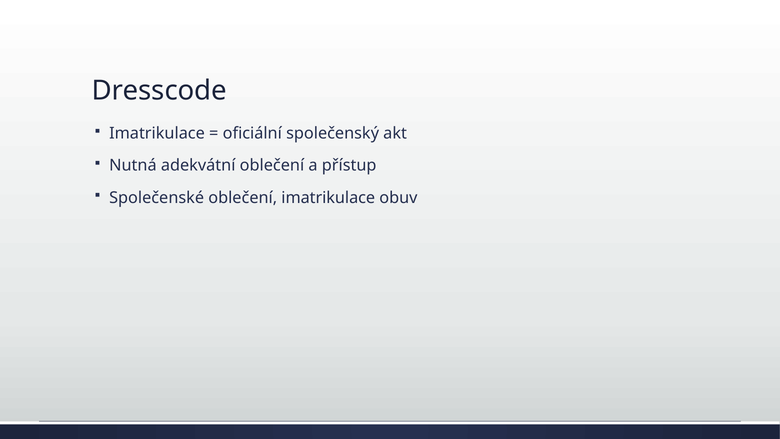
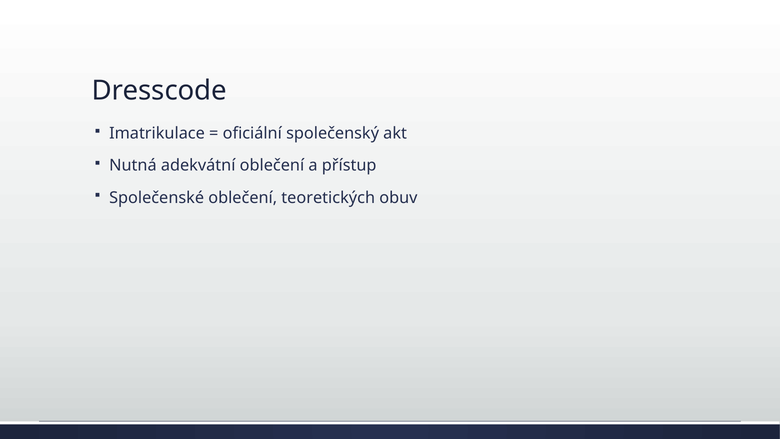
oblečení imatrikulace: imatrikulace -> teoretických (328, 198)
